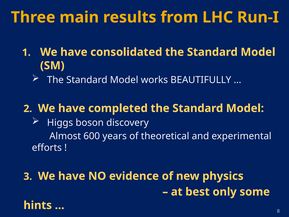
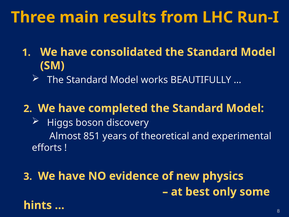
600: 600 -> 851 (92, 136)
